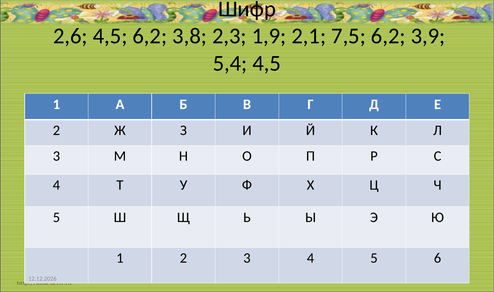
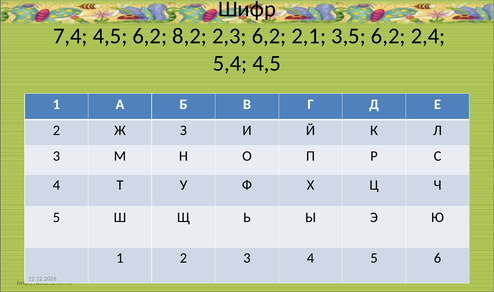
2,6: 2,6 -> 7,4 (70, 36)
3,8: 3,8 -> 8,2 (190, 36)
2,3 1,9: 1,9 -> 6,2 (269, 36)
7,5: 7,5 -> 3,5 (349, 36)
3,9: 3,9 -> 2,4 (428, 36)
